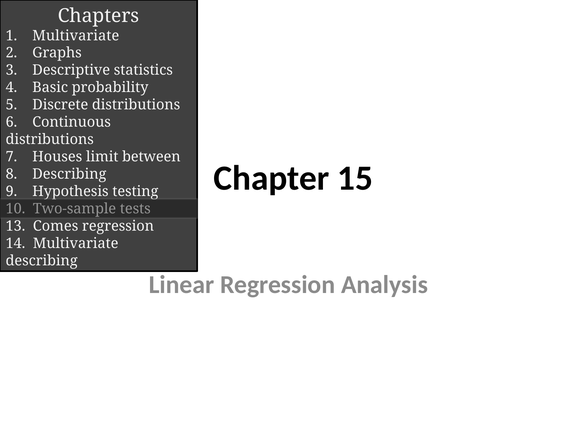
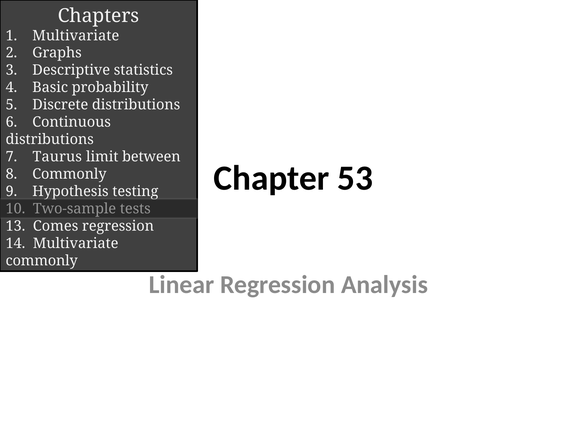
Houses: Houses -> Taurus (57, 157)
15: 15 -> 53 (355, 178)
8 Describing: Describing -> Commonly (69, 174)
describing: describing -> commonly (42, 261)
